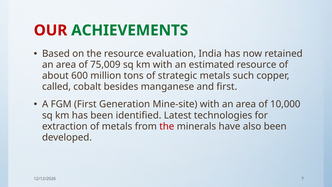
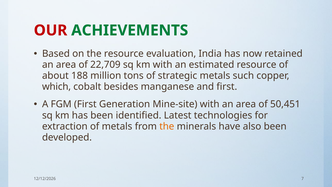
75,009: 75,009 -> 22,709 (105, 65)
600: 600 -> 188 (80, 76)
called: called -> which (56, 87)
10,000: 10,000 -> 50,451 (285, 104)
the colour: red -> orange (167, 126)
